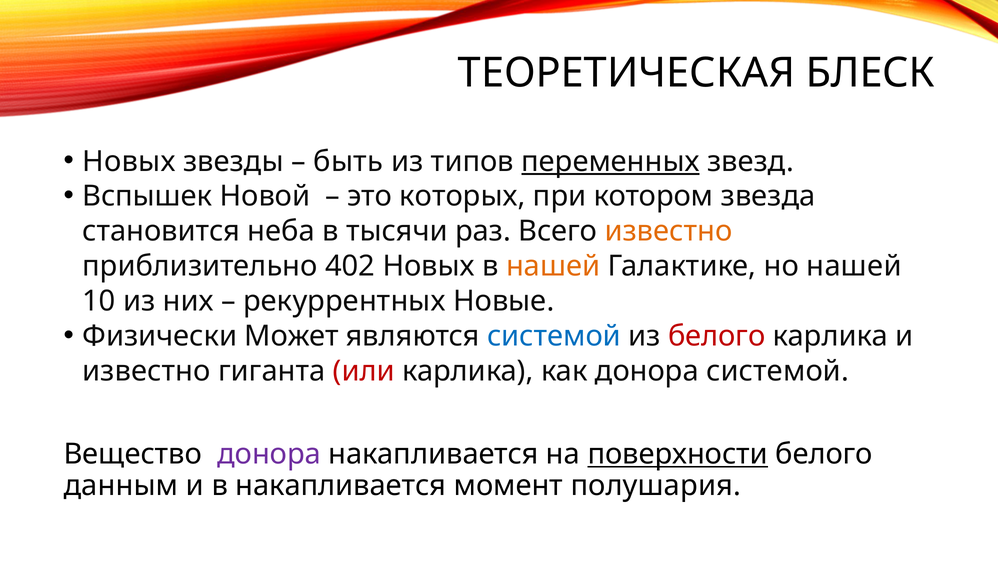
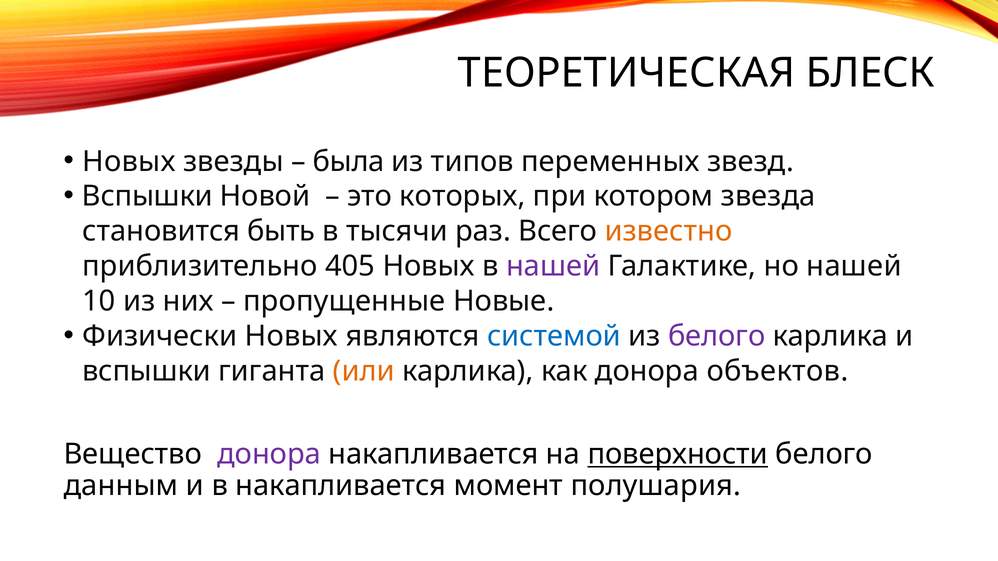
быть: быть -> была (349, 162)
переменных underline: present -> none (610, 162)
Вспышек: Вспышек -> Вспышки (147, 196)
неба: неба -> быть (281, 231)
402: 402 -> 405 (350, 266)
нашей colour: orange -> purple (553, 266)
рекуррентных: рекуррентных -> пропущенные (344, 301)
Физически Может: Может -> Новых (291, 336)
белого colour: red -> purple (717, 336)
известно: известно -> вспышки (147, 371)
или colour: red -> orange (364, 371)
донора системой: системой -> объектов (778, 371)
